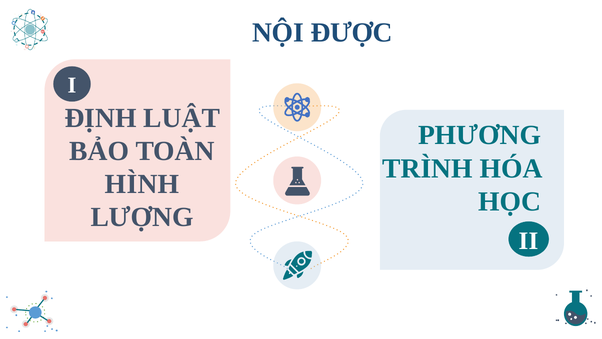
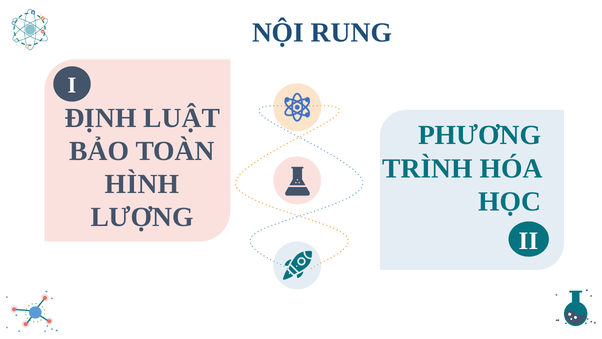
ĐƯỢC: ĐƯỢC -> RUNG (352, 33)
